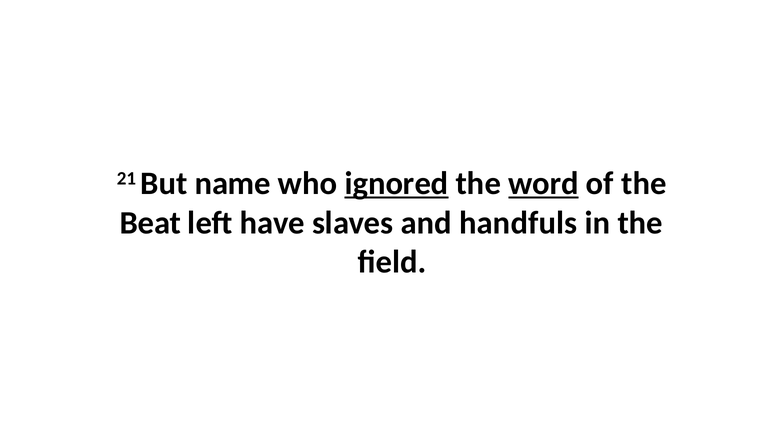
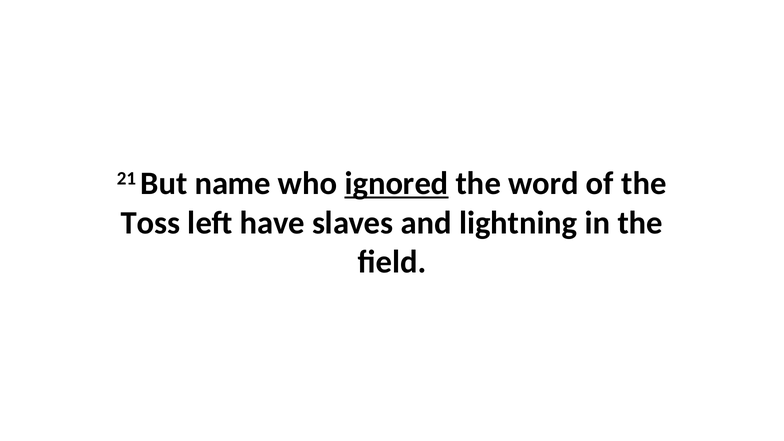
word underline: present -> none (544, 184)
Beat: Beat -> Toss (150, 223)
handfuls: handfuls -> lightning (518, 223)
